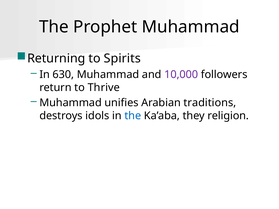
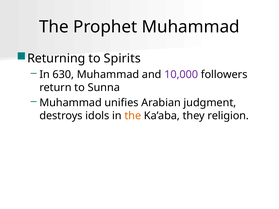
Thrive: Thrive -> Sunna (104, 88)
traditions: traditions -> judgment (210, 103)
the colour: blue -> orange (133, 116)
